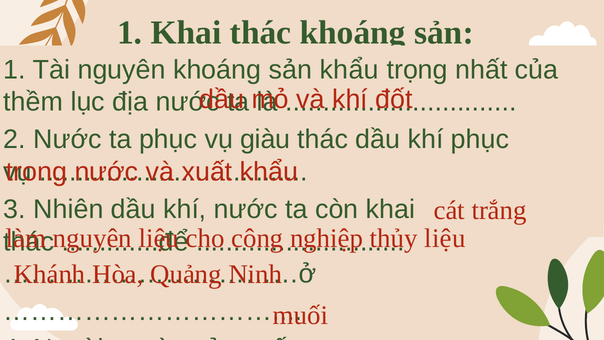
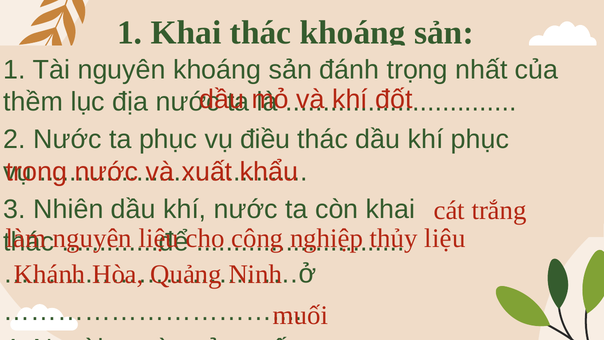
sản khẩu: khẩu -> đánh (349, 70)
giàu: giàu -> điều (265, 139)
